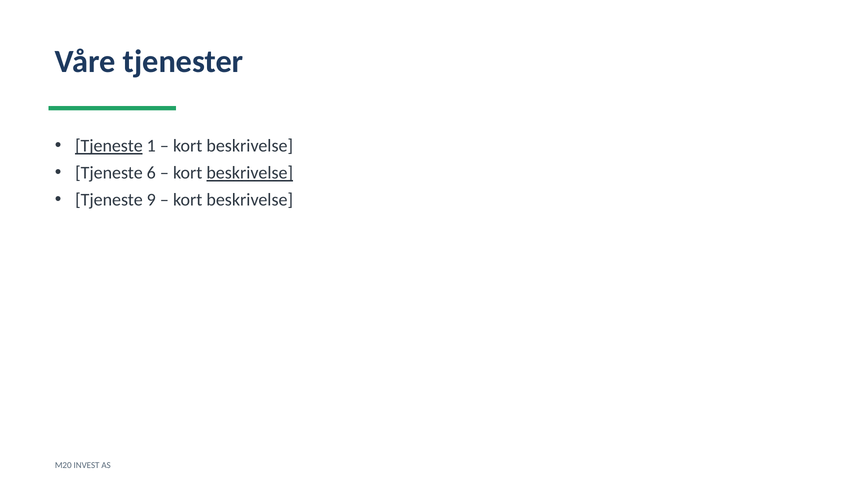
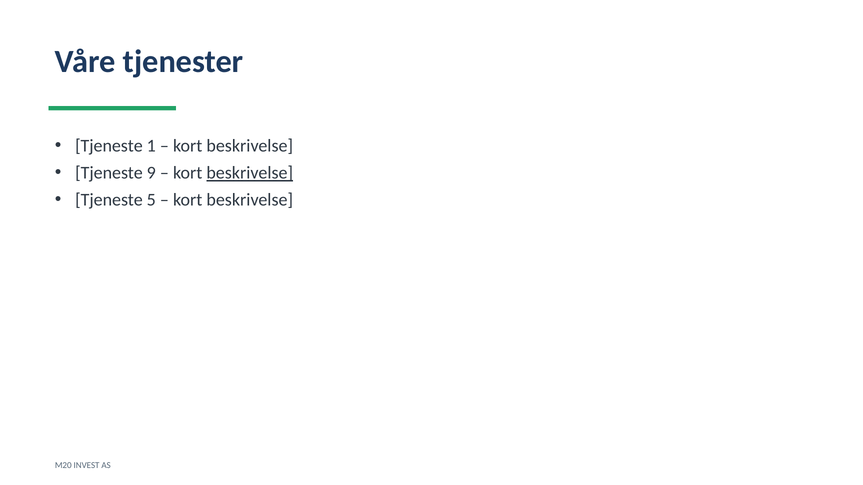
Tjeneste underline: present -> none (109, 146)
6: 6 -> 9 (151, 173)
9: 9 -> 5 (151, 200)
